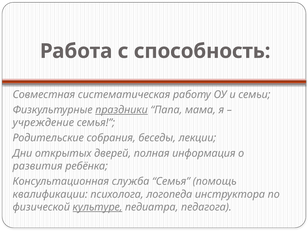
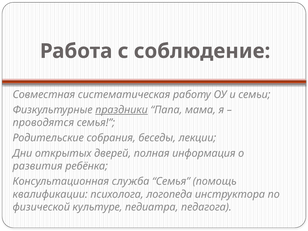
способность: способность -> соблюдение (202, 51)
учреждение: учреждение -> проводятся (43, 123)
культуре underline: present -> none (97, 207)
